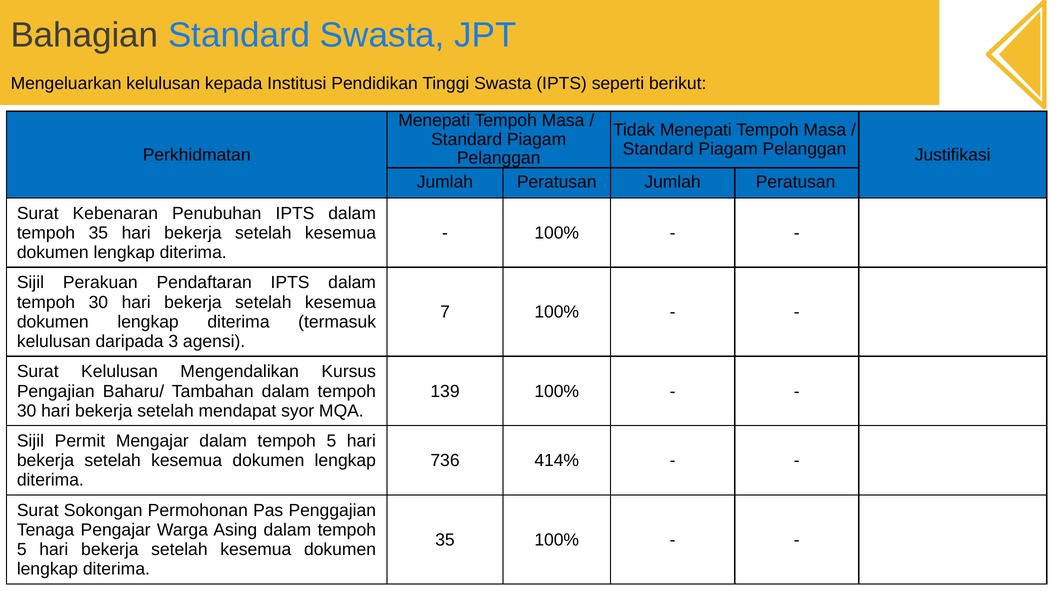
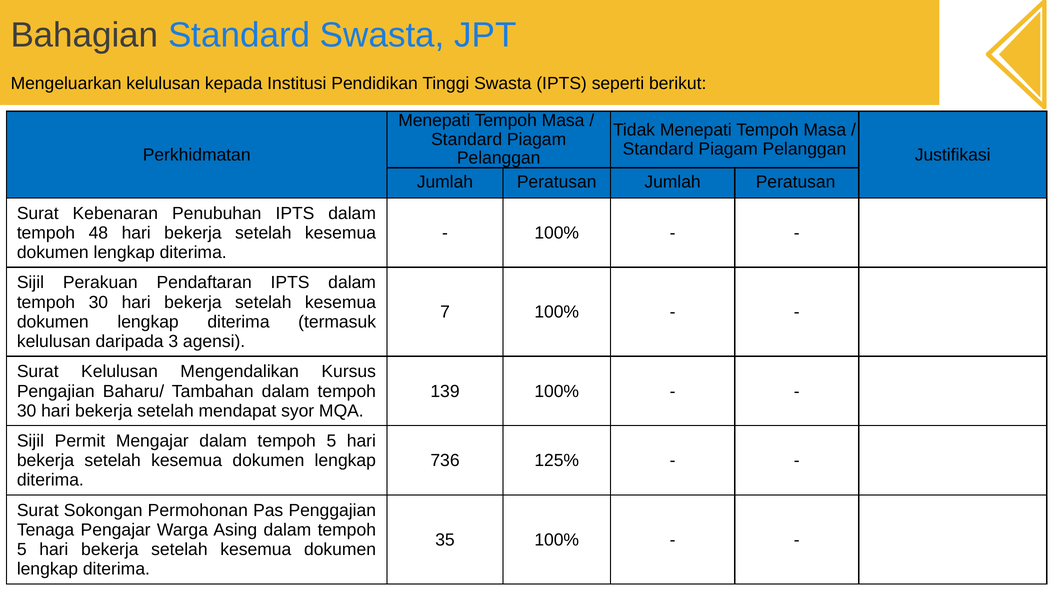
tempoh 35: 35 -> 48 (98, 233)
414%: 414% -> 125% (557, 461)
